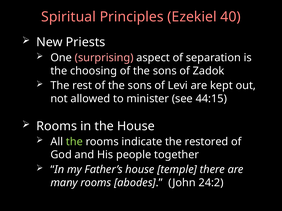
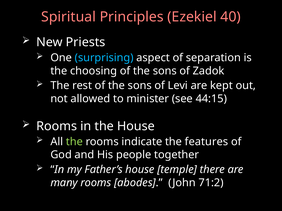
surprising colour: pink -> light blue (104, 58)
restored: restored -> features (206, 142)
24:2: 24:2 -> 71:2 (211, 183)
